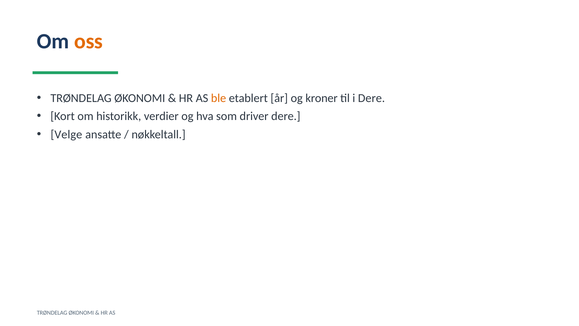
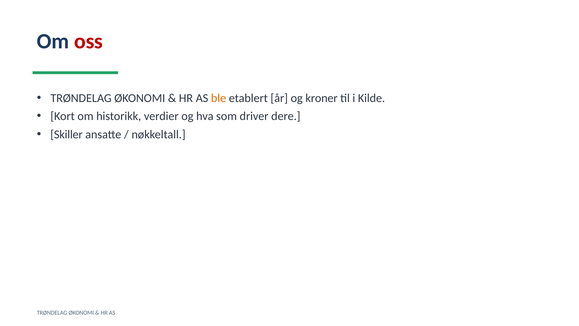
oss colour: orange -> red (88, 41)
i Dere: Dere -> Kilde (372, 98)
Velge: Velge -> Skiller (67, 134)
